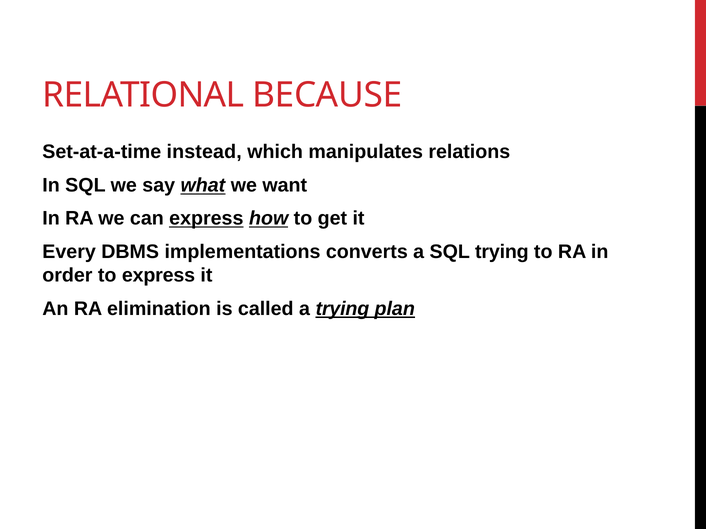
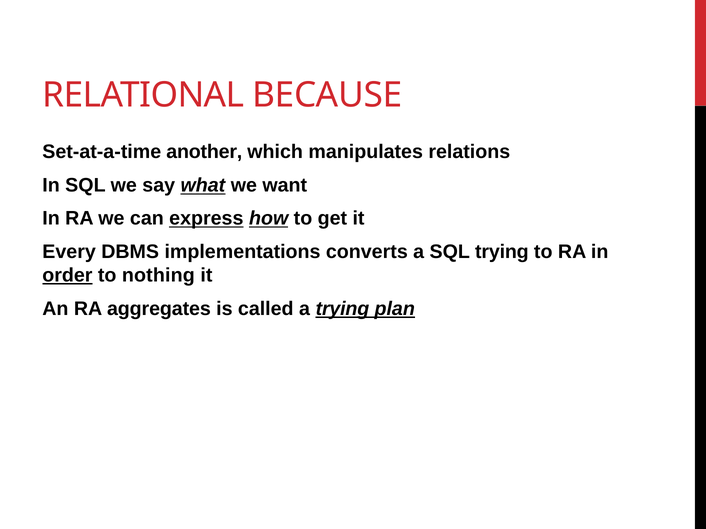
instead: instead -> another (204, 152)
order underline: none -> present (67, 276)
to express: express -> nothing (158, 276)
elimination: elimination -> aggregates (159, 309)
